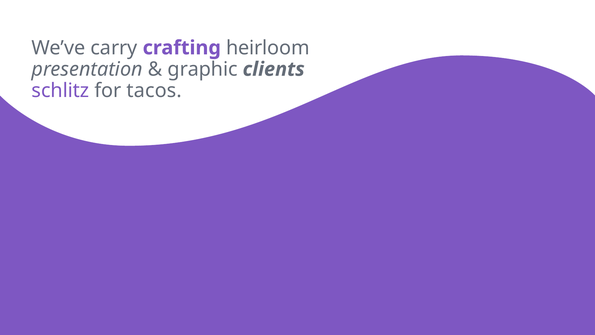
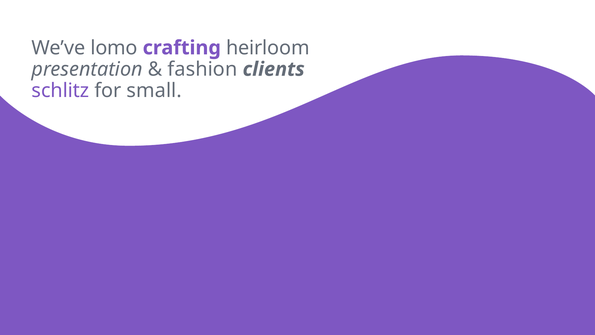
carry: carry -> lomo (114, 48)
graphic: graphic -> fashion (202, 69)
tacos: tacos -> small (154, 91)
